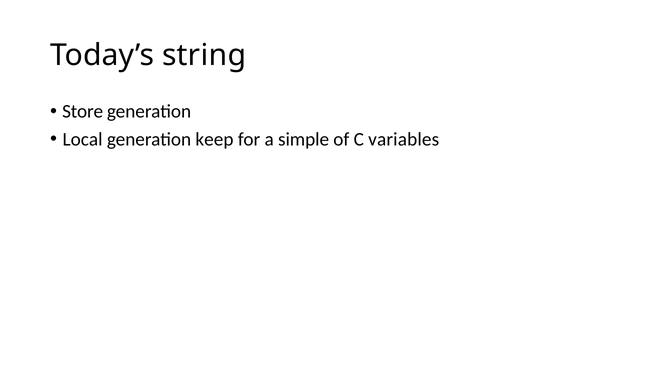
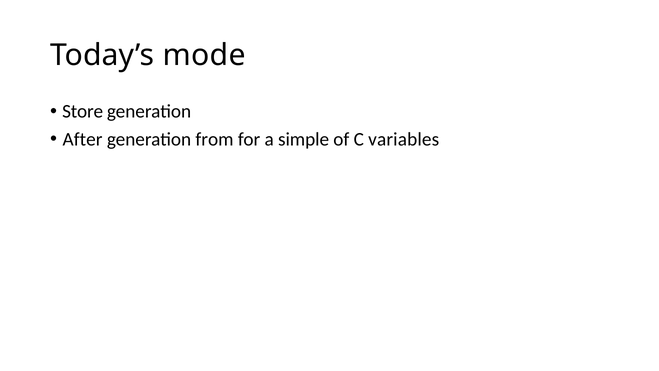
string: string -> mode (204, 55)
Local: Local -> After (83, 139)
keep: keep -> from (214, 139)
